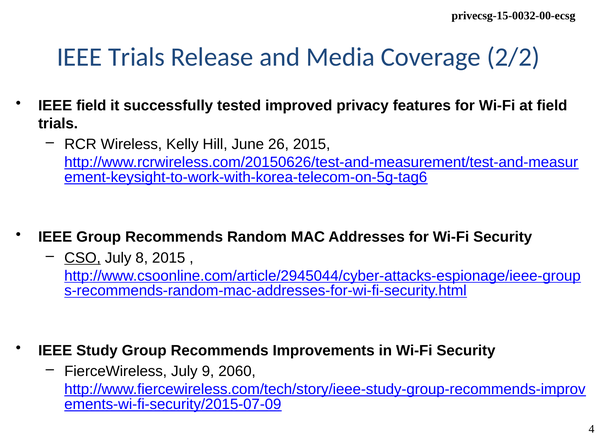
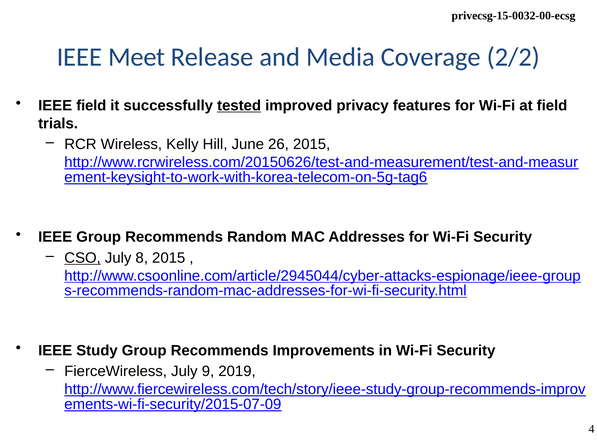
IEEE Trials: Trials -> Meet (137, 57)
tested underline: none -> present (239, 105)
2060: 2060 -> 2019 (237, 371)
